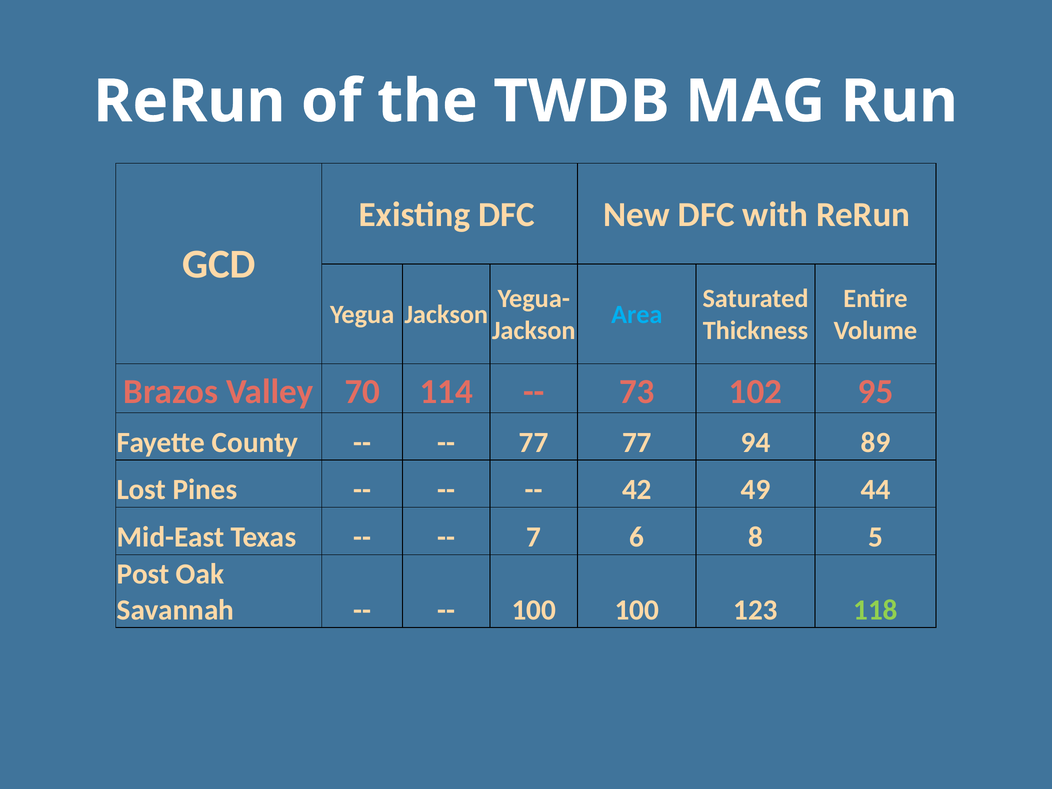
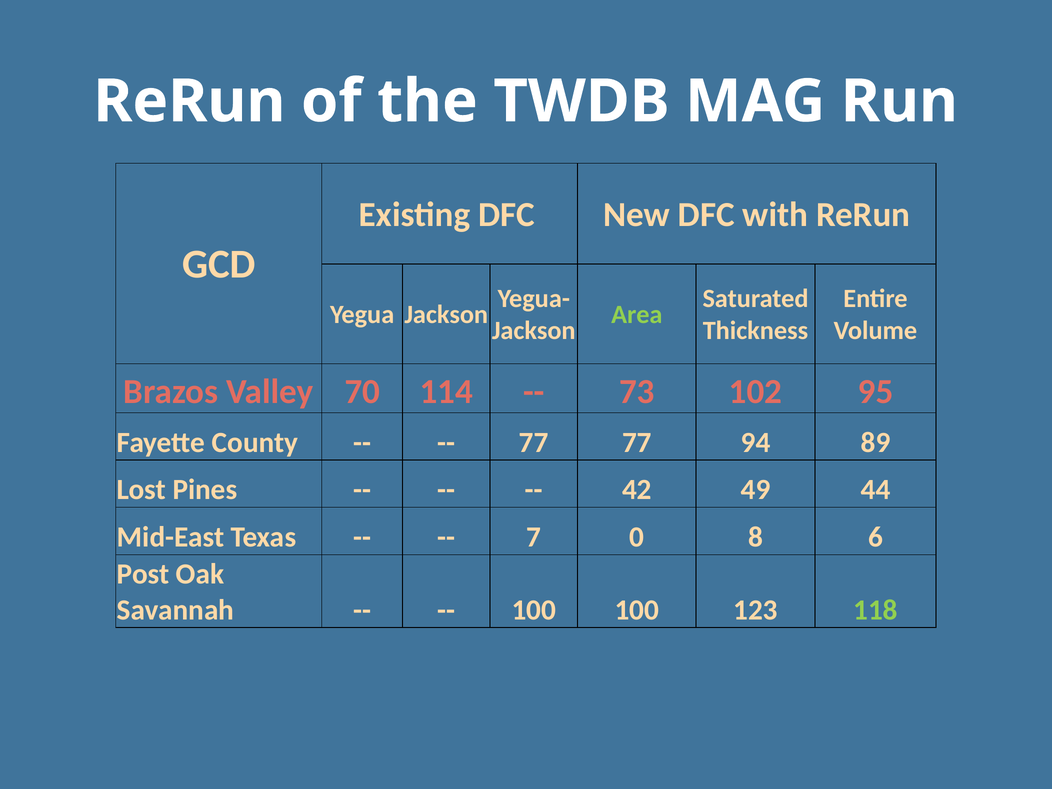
Area colour: light blue -> light green (637, 315)
6: 6 -> 0 (637, 537)
5: 5 -> 6 (876, 537)
